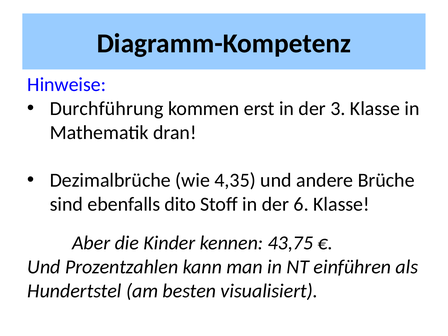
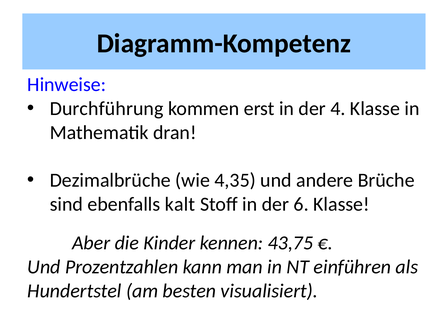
3: 3 -> 4 (338, 109)
dito: dito -> kalt (180, 204)
